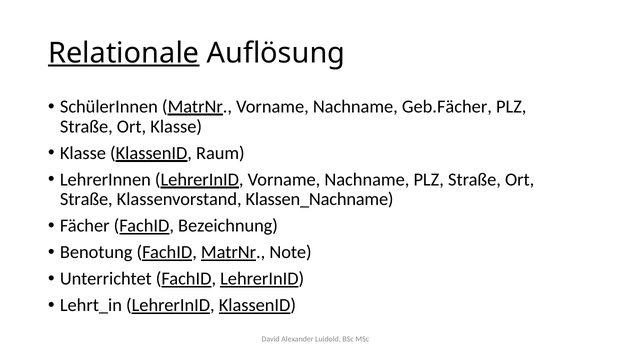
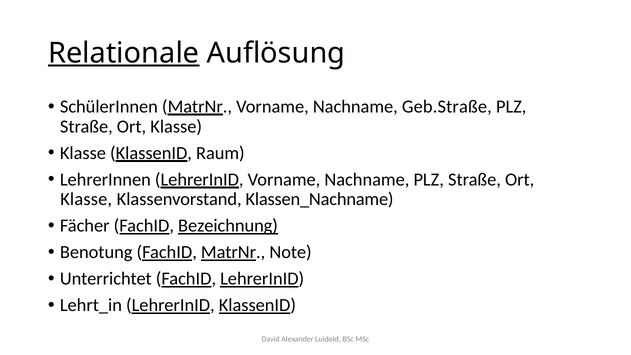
Geb.Fächer: Geb.Fächer -> Geb.Straße (447, 107)
Straße: Straße -> Klasse (86, 199)
Bezeichnung underline: none -> present (228, 226)
